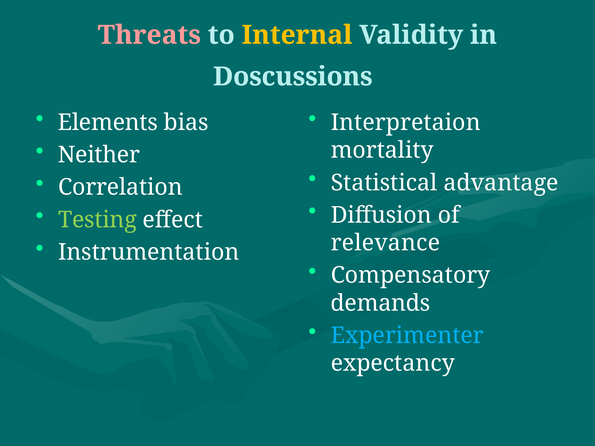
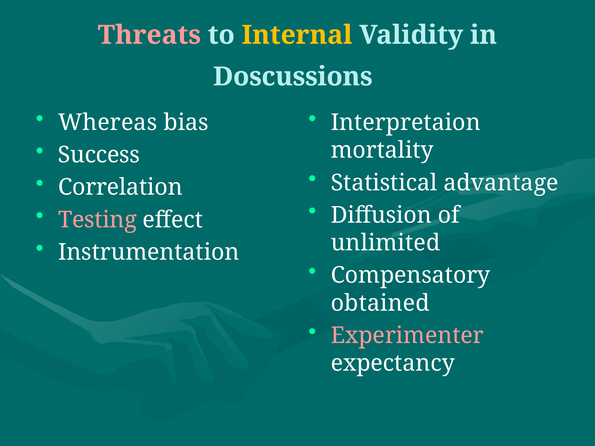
Elements: Elements -> Whereas (108, 123)
Neither: Neither -> Success (99, 155)
Testing colour: light green -> pink (97, 220)
relevance: relevance -> unlimited (386, 243)
demands: demands -> obtained (380, 303)
Experimenter colour: light blue -> pink (407, 336)
